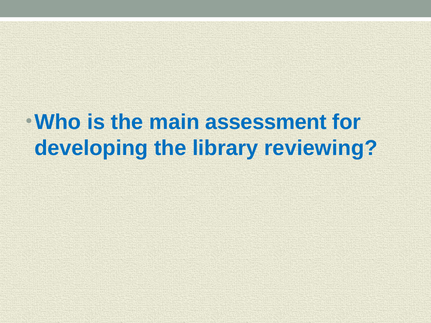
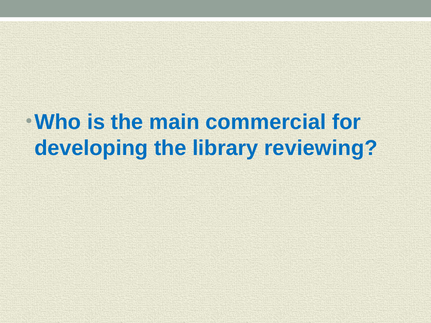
assessment: assessment -> commercial (266, 122)
